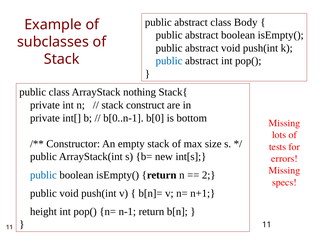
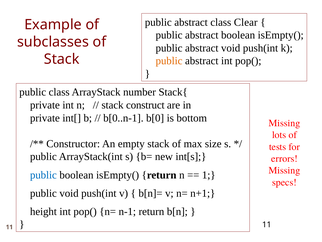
Body: Body -> Clear (246, 22)
public colour: blue -> orange (169, 61)
nothing: nothing -> number (140, 92)
2: 2 -> 1 (209, 175)
